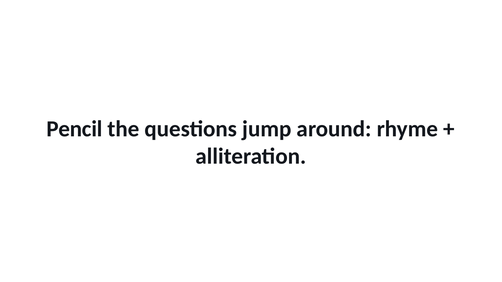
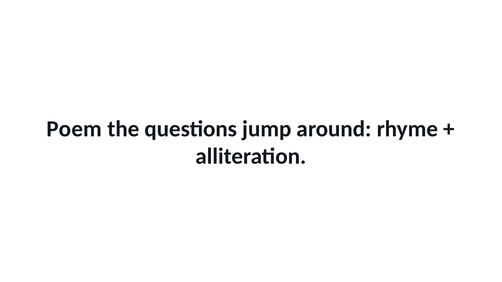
Pencil: Pencil -> Poem (74, 129)
